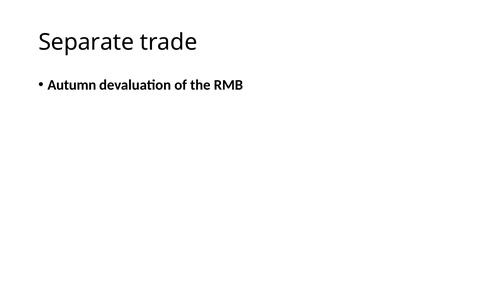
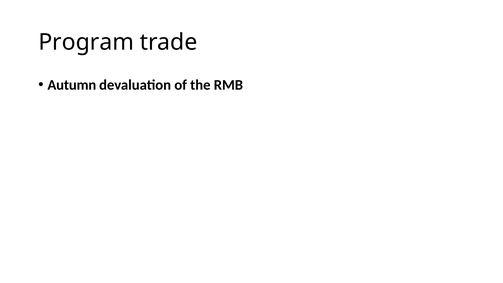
Separate: Separate -> Program (86, 42)
